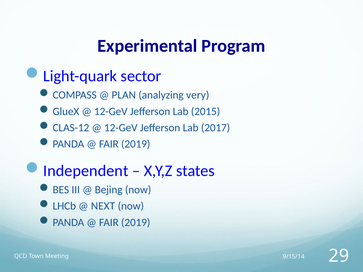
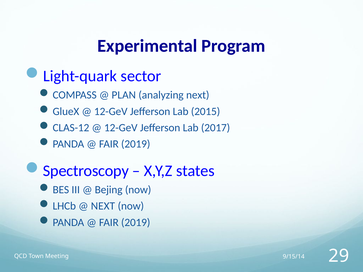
analyzing very: very -> next (198, 95)
Independent: Independent -> Spectroscopy (86, 171)
